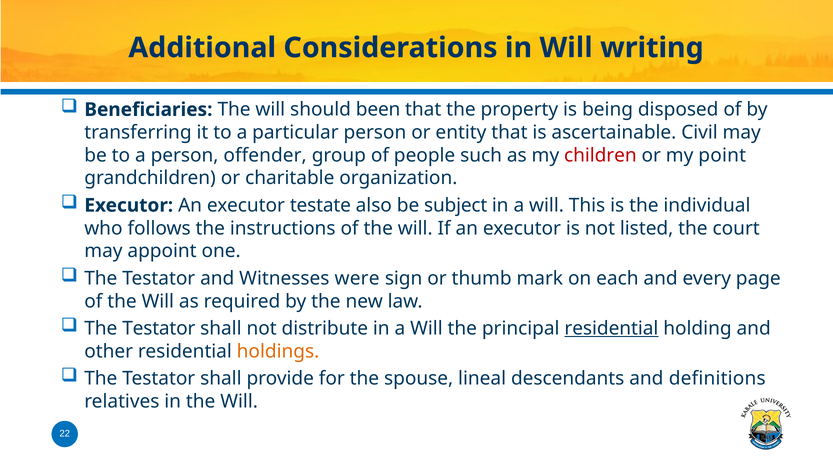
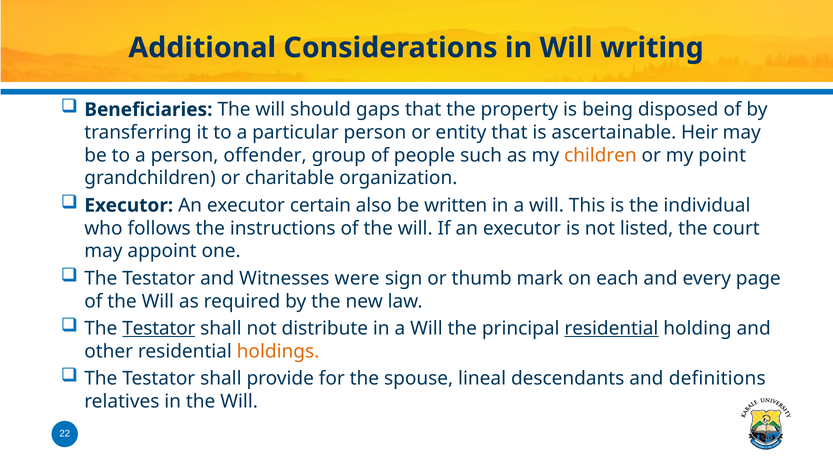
been: been -> gaps (378, 110)
Civil: Civil -> Heir (700, 133)
children colour: red -> orange (600, 156)
testate: testate -> certain (320, 206)
subject: subject -> written (456, 206)
Testator underline: none -> present (159, 329)
